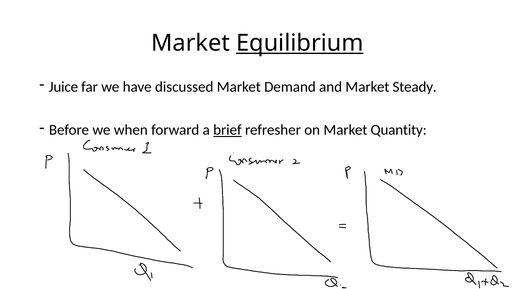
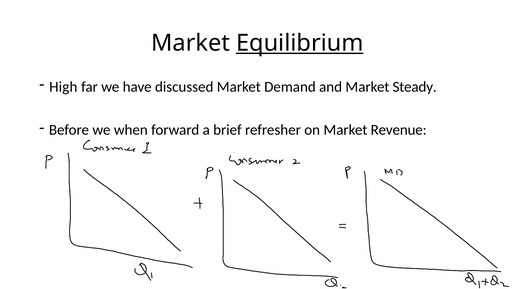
Juice: Juice -> High (63, 87)
brief underline: present -> none (227, 130)
Quantity: Quantity -> Revenue (399, 130)
